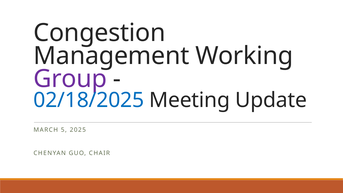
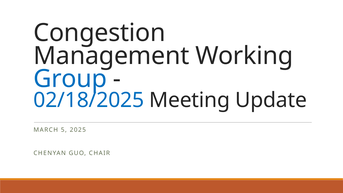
Group colour: purple -> blue (70, 79)
